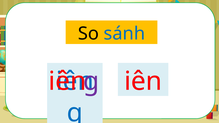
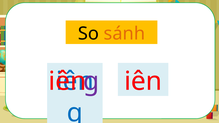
sánh colour: blue -> orange (124, 34)
